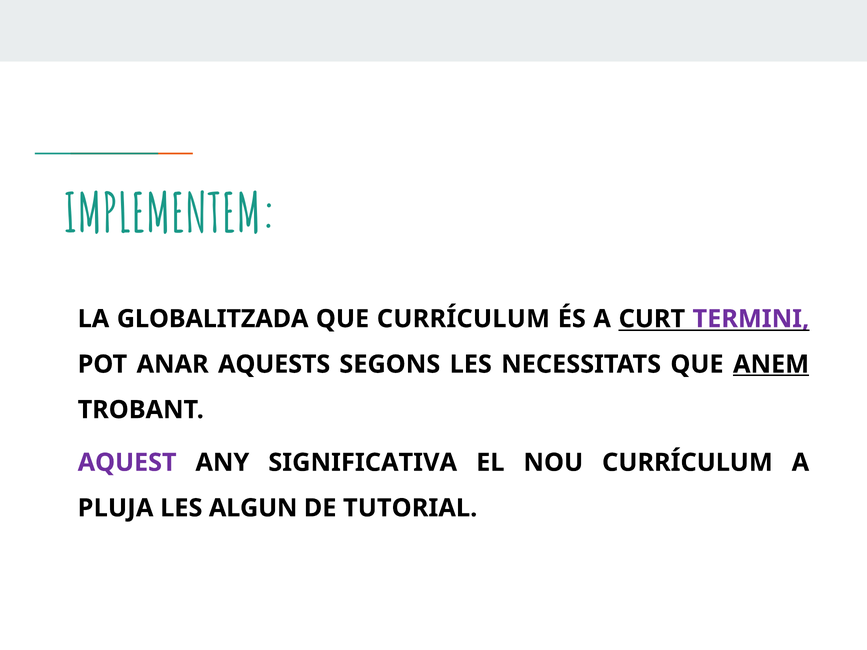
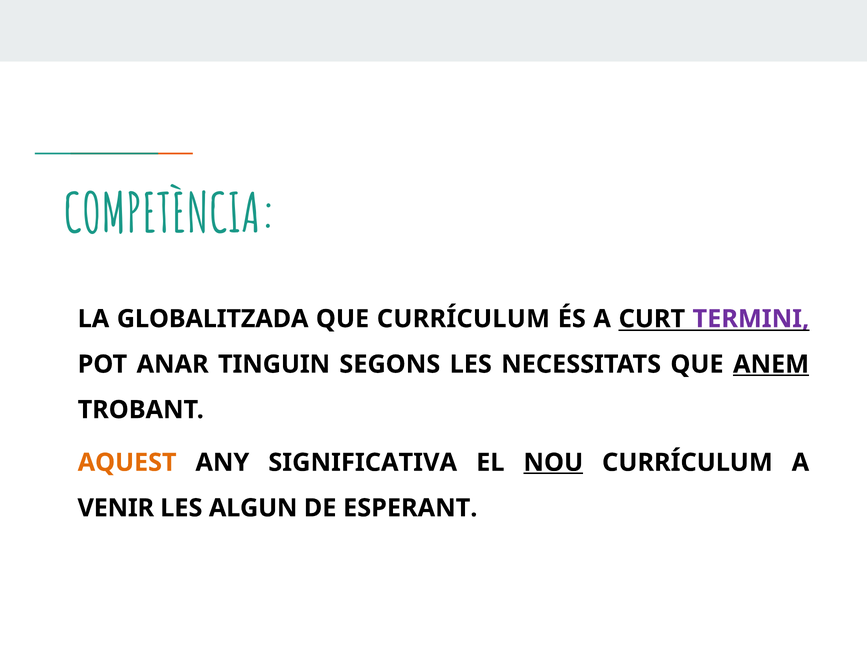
IMPLEMENTEM: IMPLEMENTEM -> COMPETÈNCIA (170, 215)
AQUESTS: AQUESTS -> TINGUIN (274, 364)
AQUEST colour: purple -> orange (127, 463)
NOU underline: none -> present (553, 463)
PLUJA: PLUJA -> VENIR (116, 508)
TUTORIAL: TUTORIAL -> ESPERANT (410, 508)
